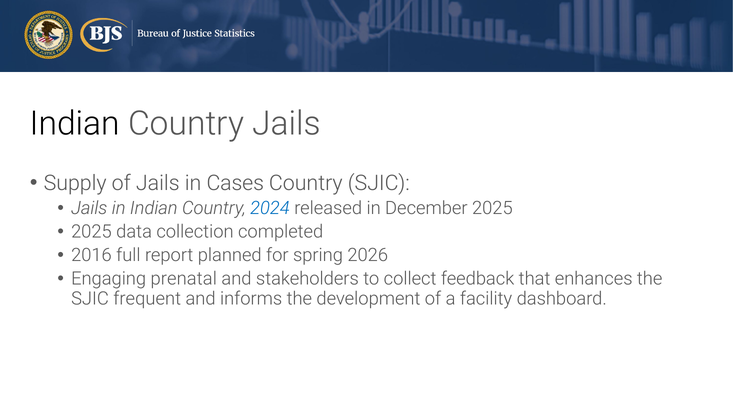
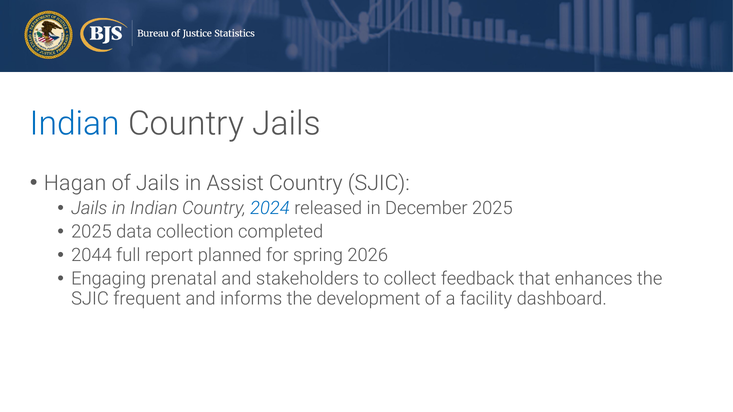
Indian colour: black -> blue (75, 124)
Supply: Supply -> Hagan (75, 183)
Cases: Cases -> Assist (235, 183)
2016: 2016 -> 2044 (91, 256)
